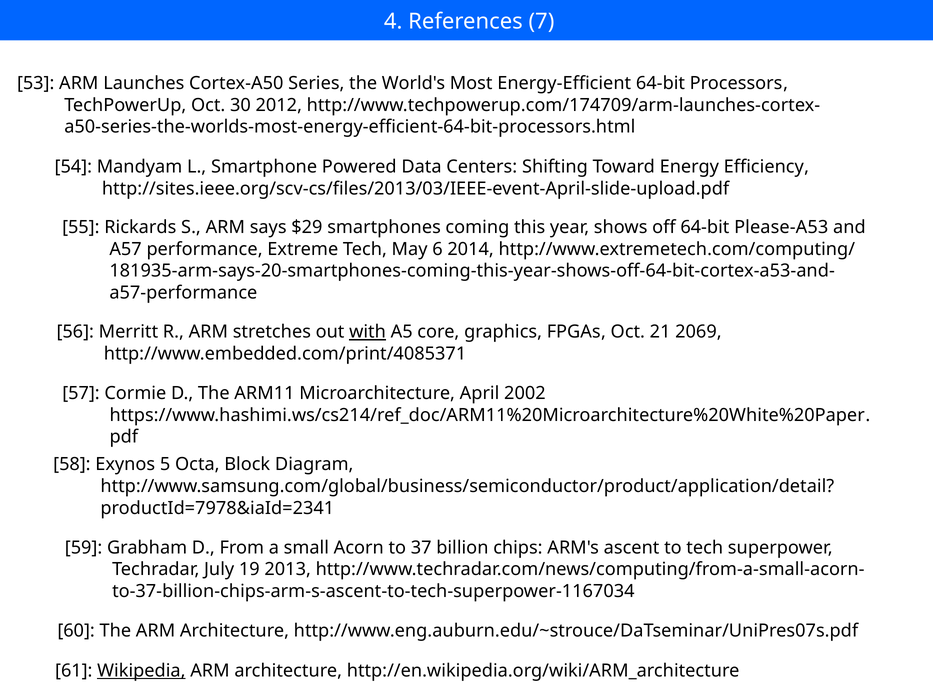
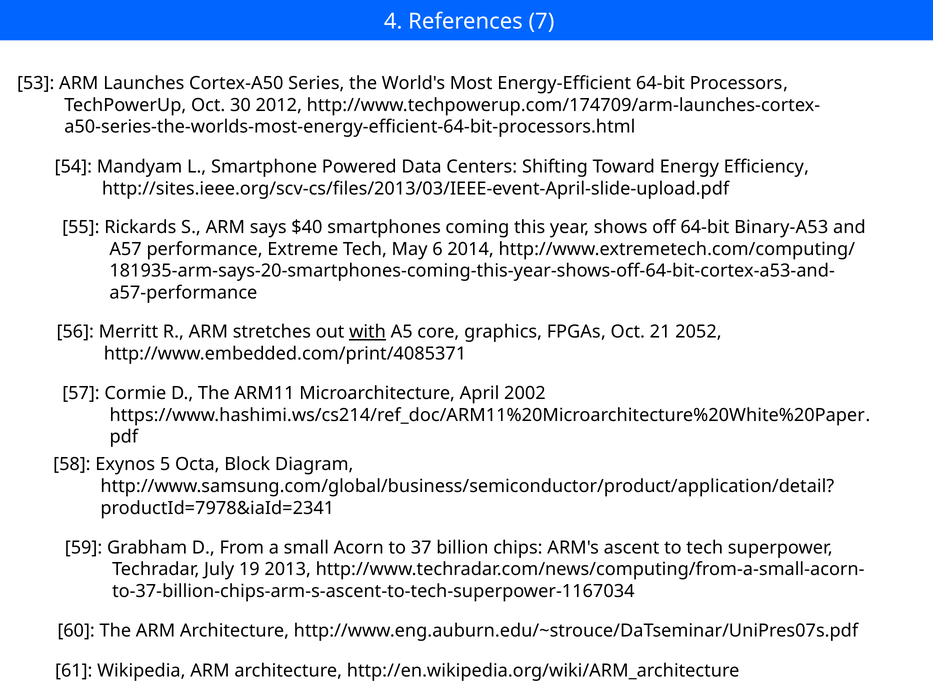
$29: $29 -> $40 (307, 227)
Please-A53: Please-A53 -> Binary-A53 (781, 227)
2069: 2069 -> 2052 (698, 332)
Wikipedia underline: present -> none (141, 670)
